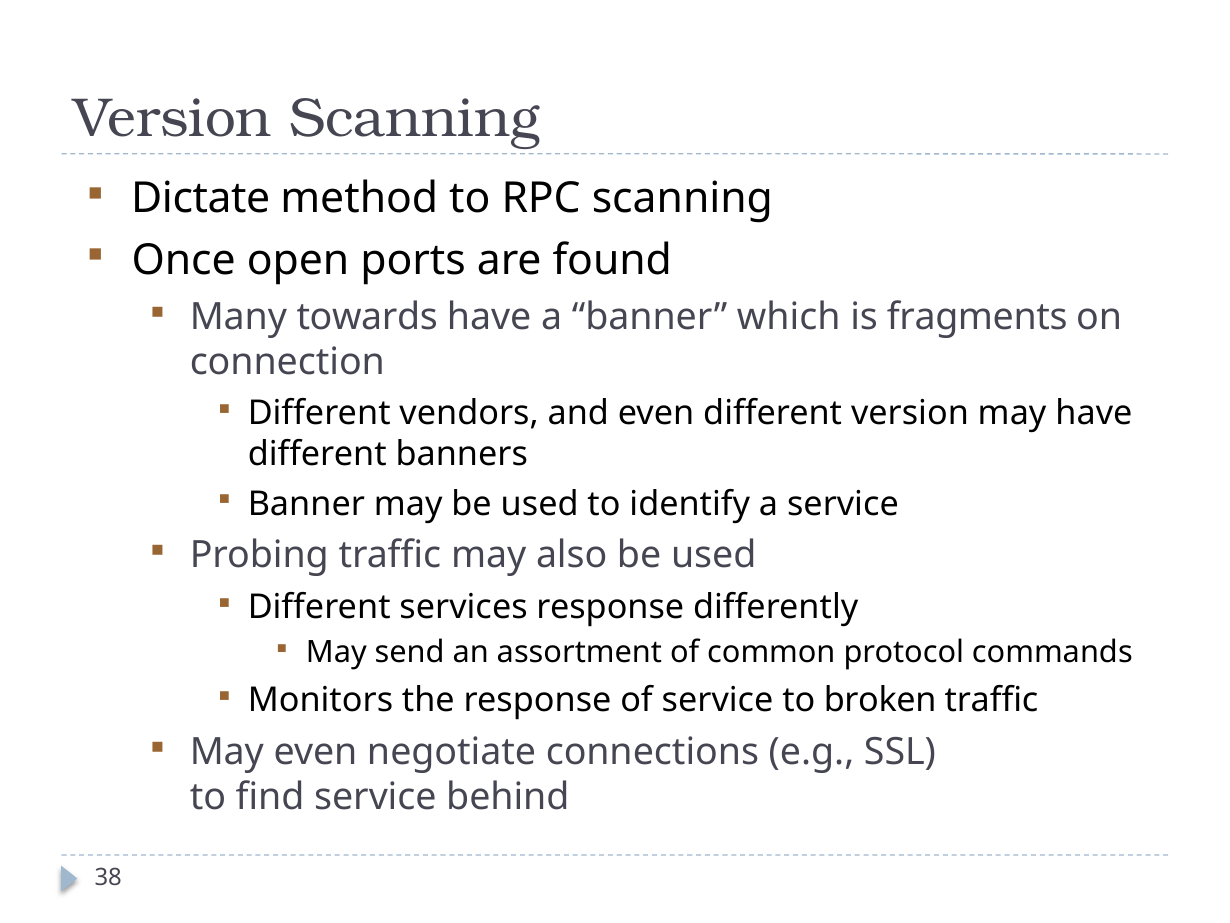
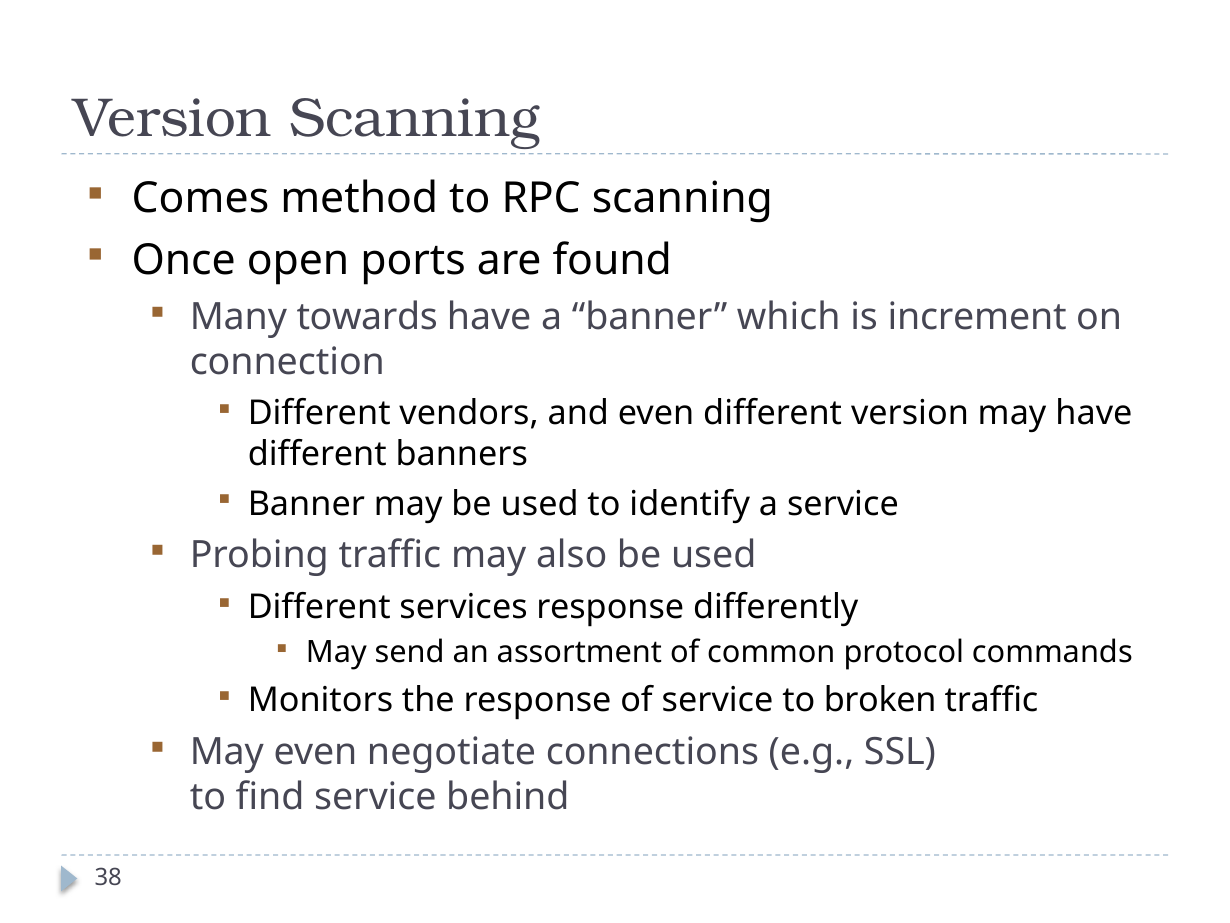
Dictate: Dictate -> Comes (200, 199)
fragments: fragments -> increment (977, 317)
